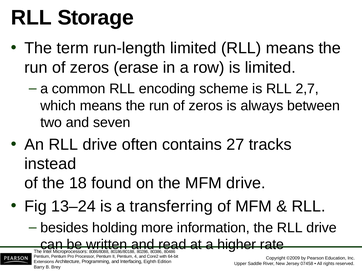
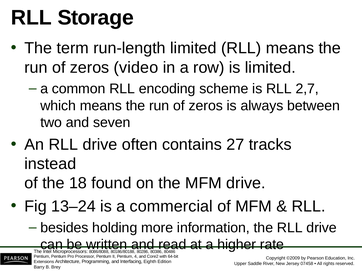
erase: erase -> video (136, 68)
transferring: transferring -> commercial (171, 207)
